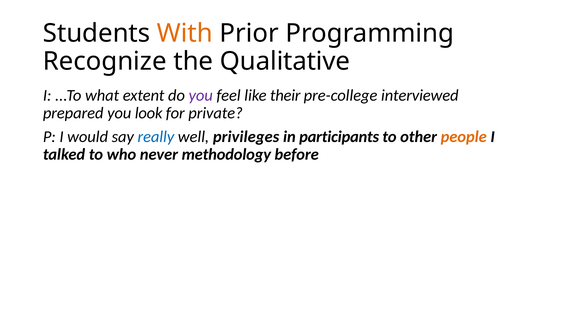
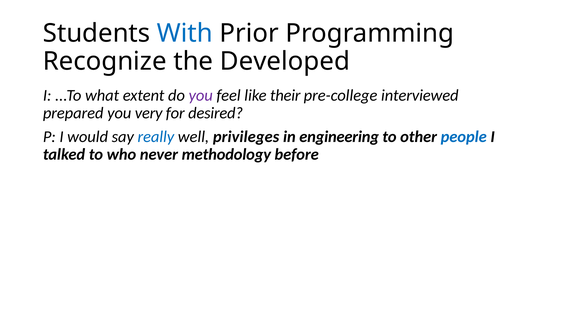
With colour: orange -> blue (185, 33)
Qualitative: Qualitative -> Developed (285, 61)
look: look -> very (149, 113)
private: private -> desired (216, 113)
participants: participants -> engineering (339, 137)
people colour: orange -> blue (464, 137)
